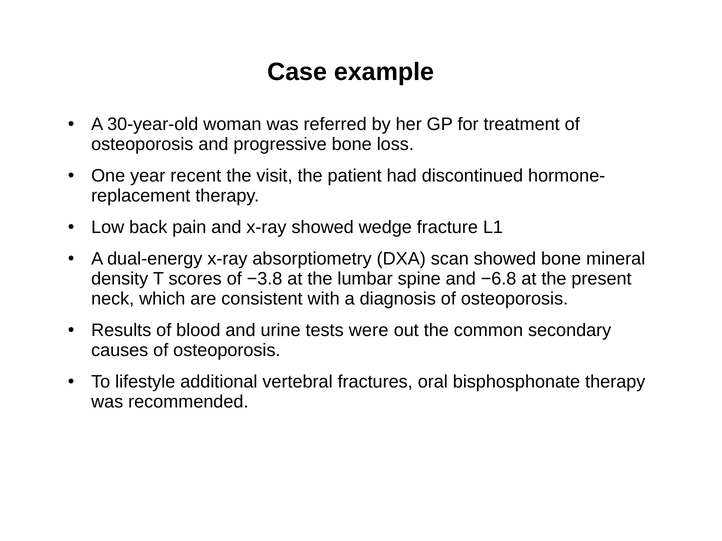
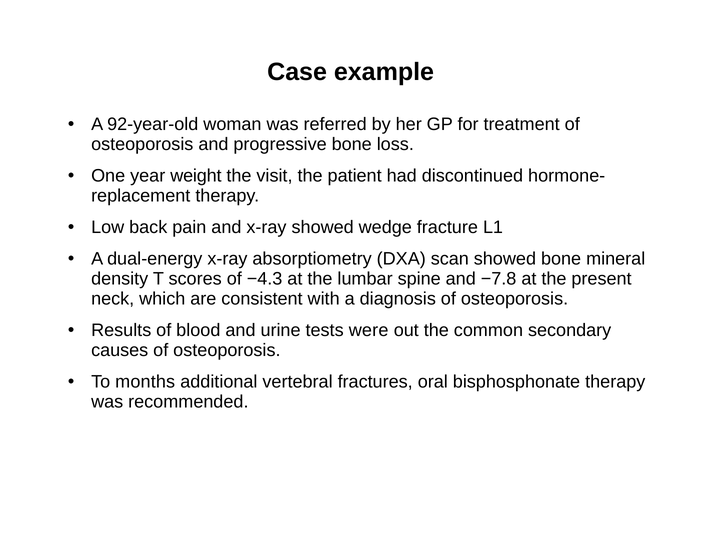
30-year-old: 30-year-old -> 92-year-old (153, 125)
recent: recent -> weight (196, 176)
−3.8: −3.8 -> −4.3 (265, 279)
−6.8: −6.8 -> −7.8 (499, 279)
lifestyle: lifestyle -> months (145, 382)
